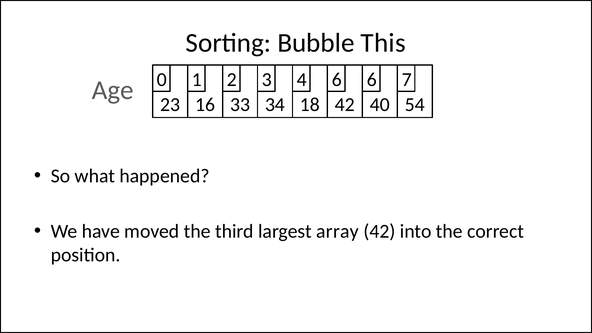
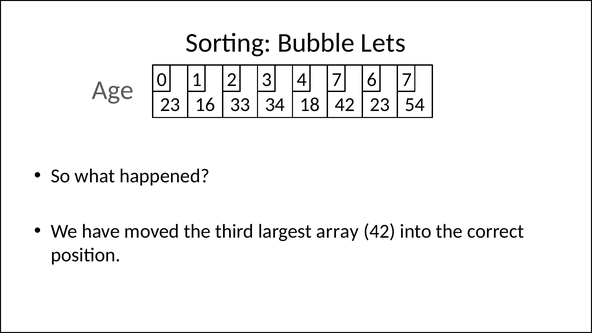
This: This -> Lets (383, 43)
4 6: 6 -> 7 (337, 80)
42 40: 40 -> 23 (380, 105)
